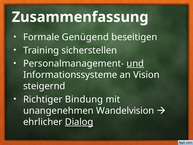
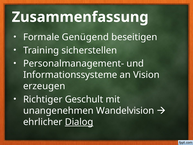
und underline: present -> none (135, 63)
steigernd: steigernd -> erzeugen (44, 86)
Bindung: Bindung -> Geschult (84, 99)
